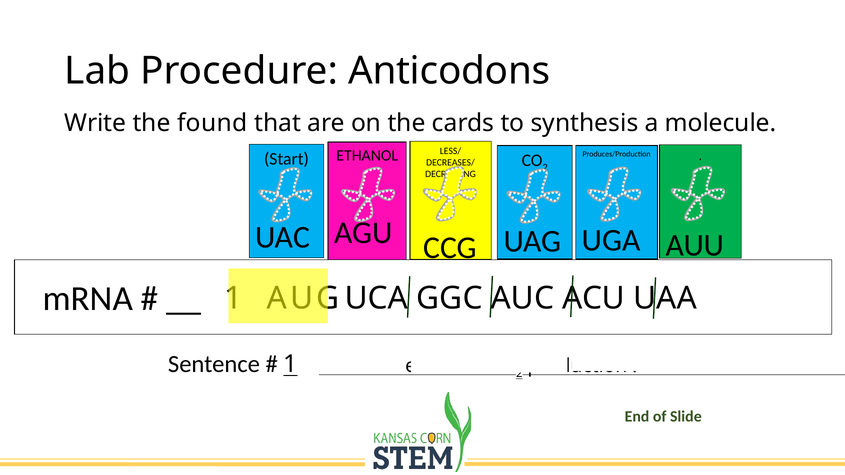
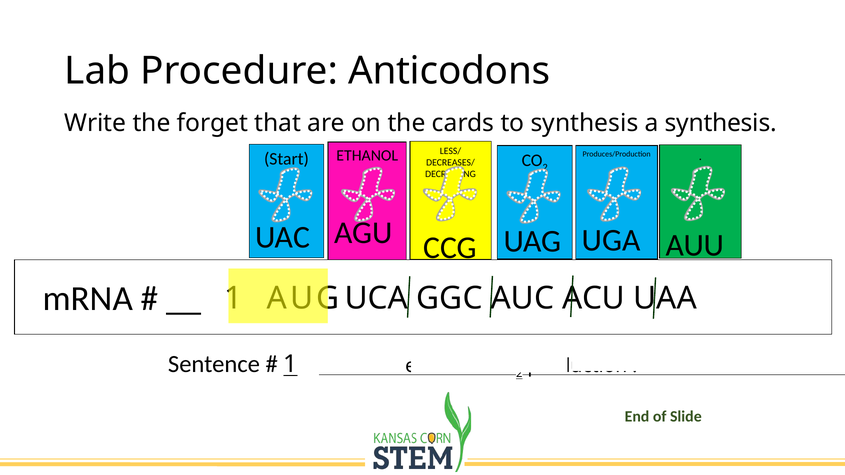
found: found -> forget (212, 123)
a molecule: molecule -> synthesis (721, 123)
